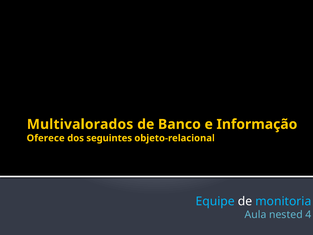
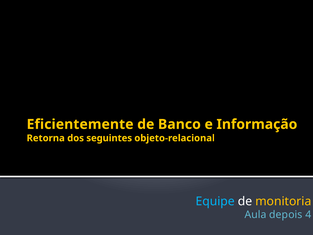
Multivalorados: Multivalorados -> Eficientemente (80, 124)
Oferece: Oferece -> Retorna (46, 138)
monitoria colour: light blue -> yellow (283, 201)
nested: nested -> depois (286, 215)
